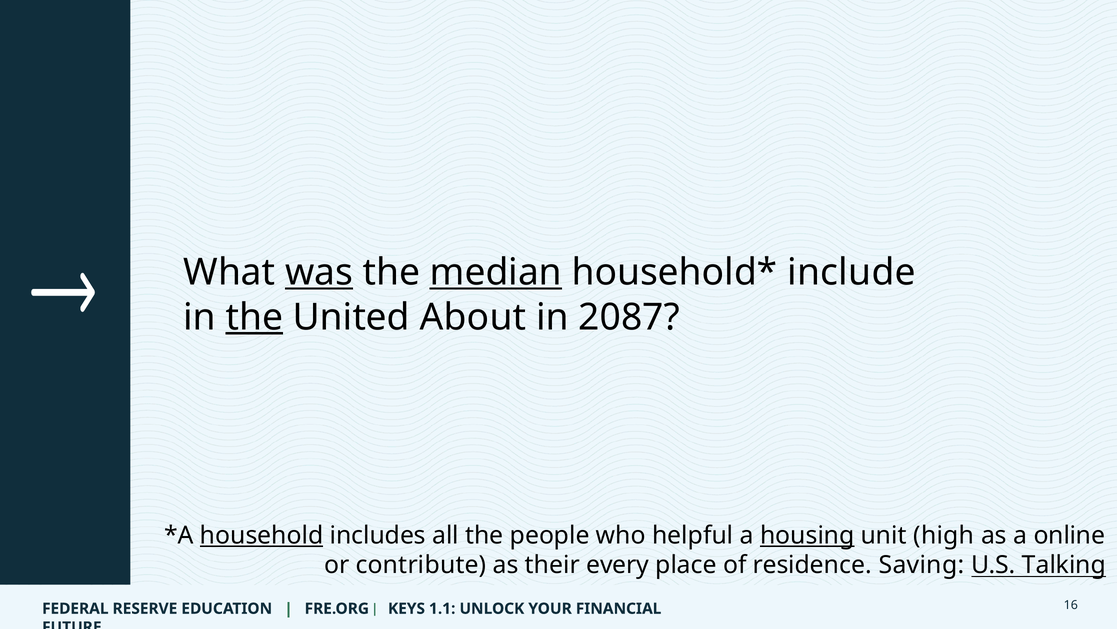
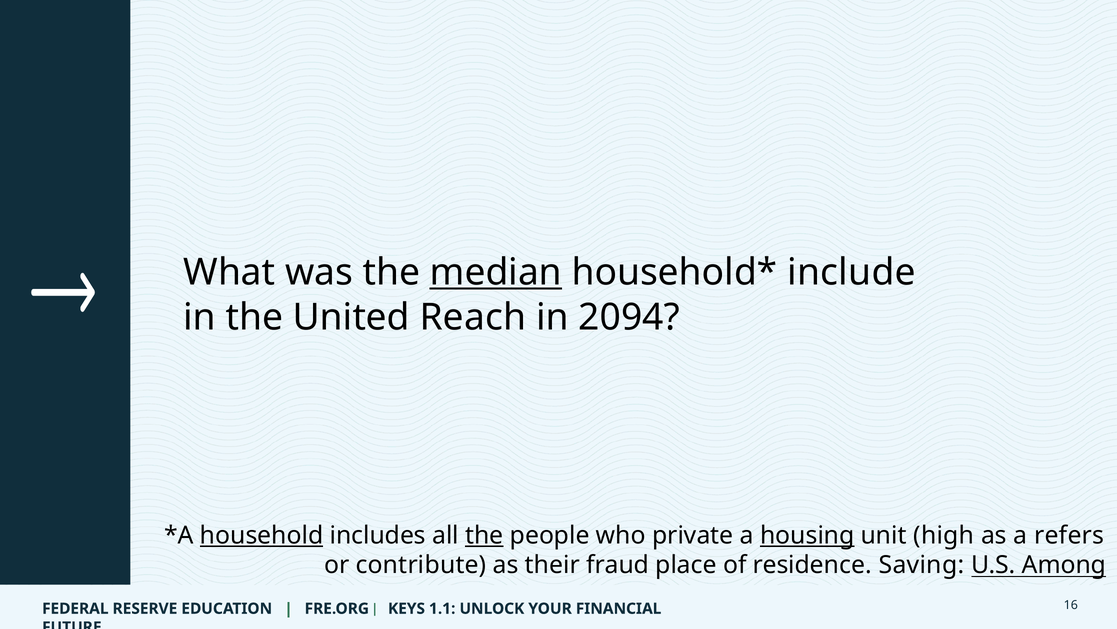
was underline: present -> none (319, 272)
the underline: present -> none (254, 317)
About: About -> Reach (473, 317)
2087: 2087 -> 2094 (629, 317)
the underline: none -> present (484, 535)
helpful: helpful -> private (693, 535)
online: online -> refers (1069, 535)
every: every -> fraud (618, 565)
Talking: Talking -> Among (1064, 565)
